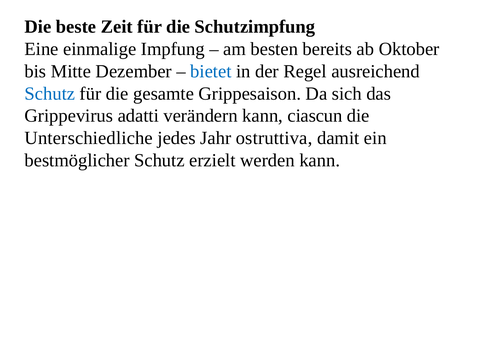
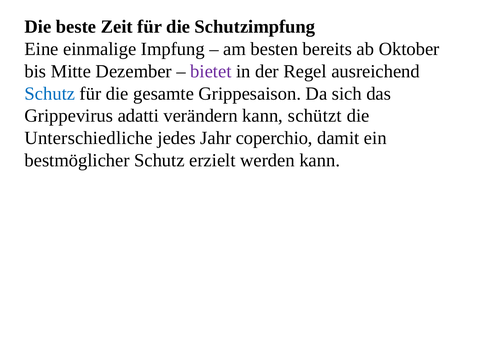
bietet colour: blue -> purple (211, 71)
ciascun: ciascun -> schützt (315, 116)
ostruttiva: ostruttiva -> coperchio (274, 138)
